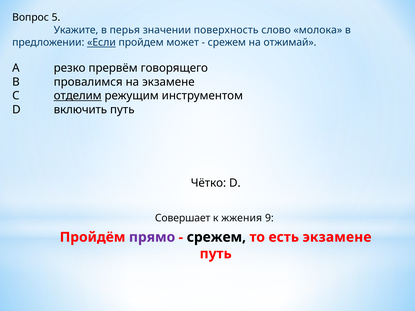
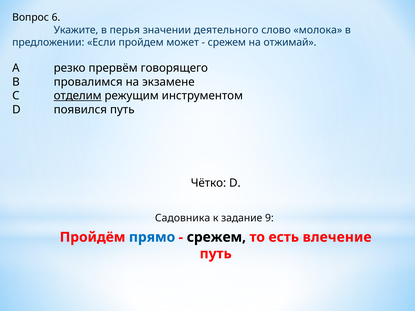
5: 5 -> 6 (56, 18)
поверхность: поверхность -> деятельного (226, 30)
Если underline: present -> none (101, 42)
включить: включить -> появился (80, 110)
Совершает: Совершает -> Садовника (183, 218)
жжения: жжения -> задание (242, 218)
прямо colour: purple -> blue (152, 237)
есть экзамене: экзамене -> влечение (337, 237)
